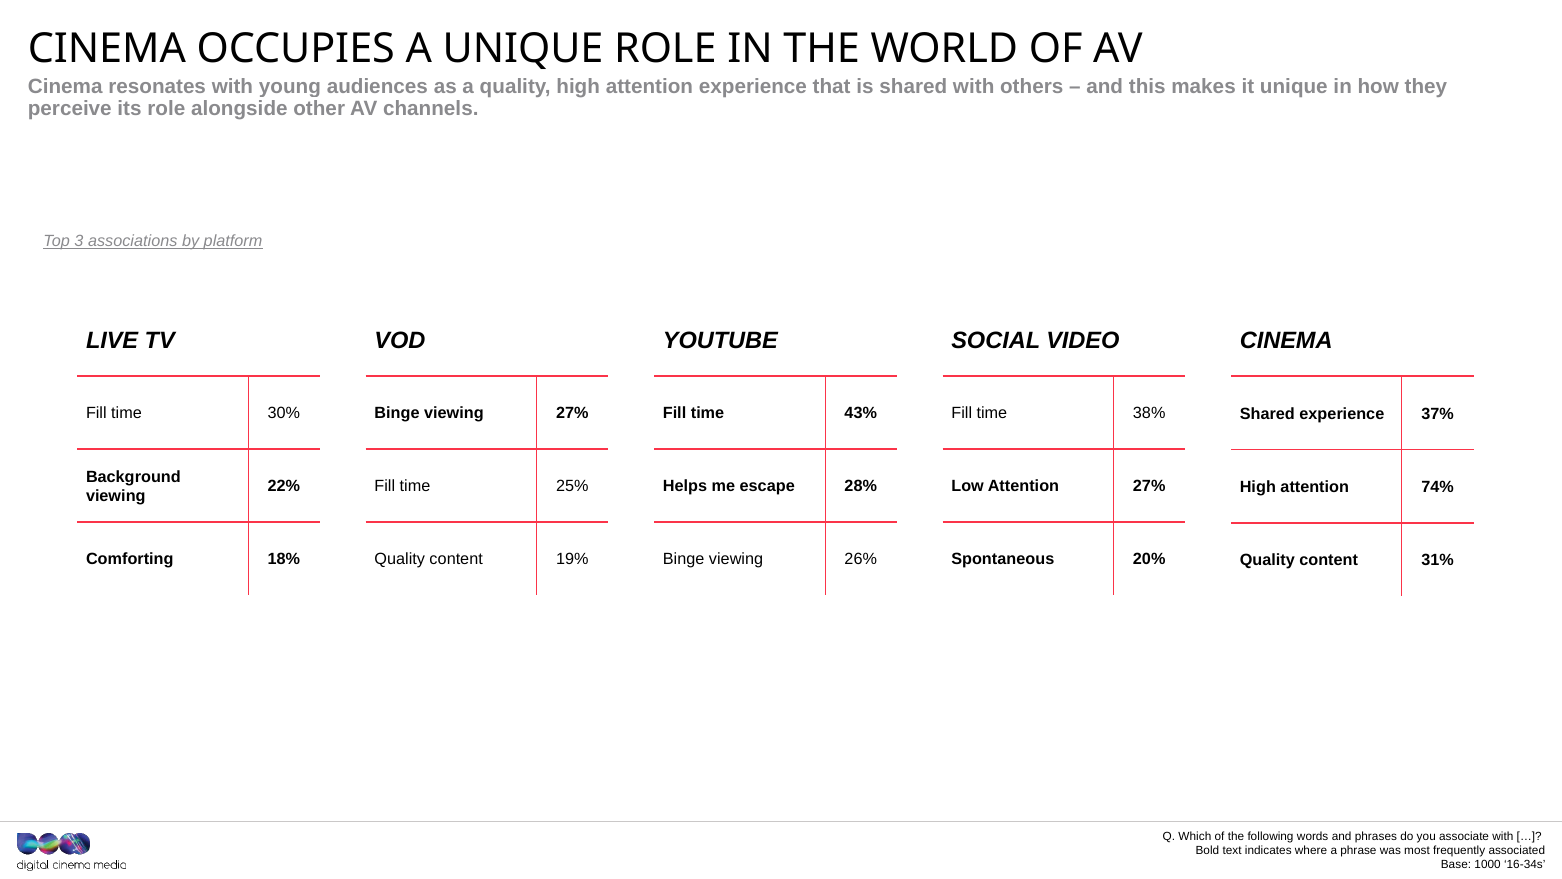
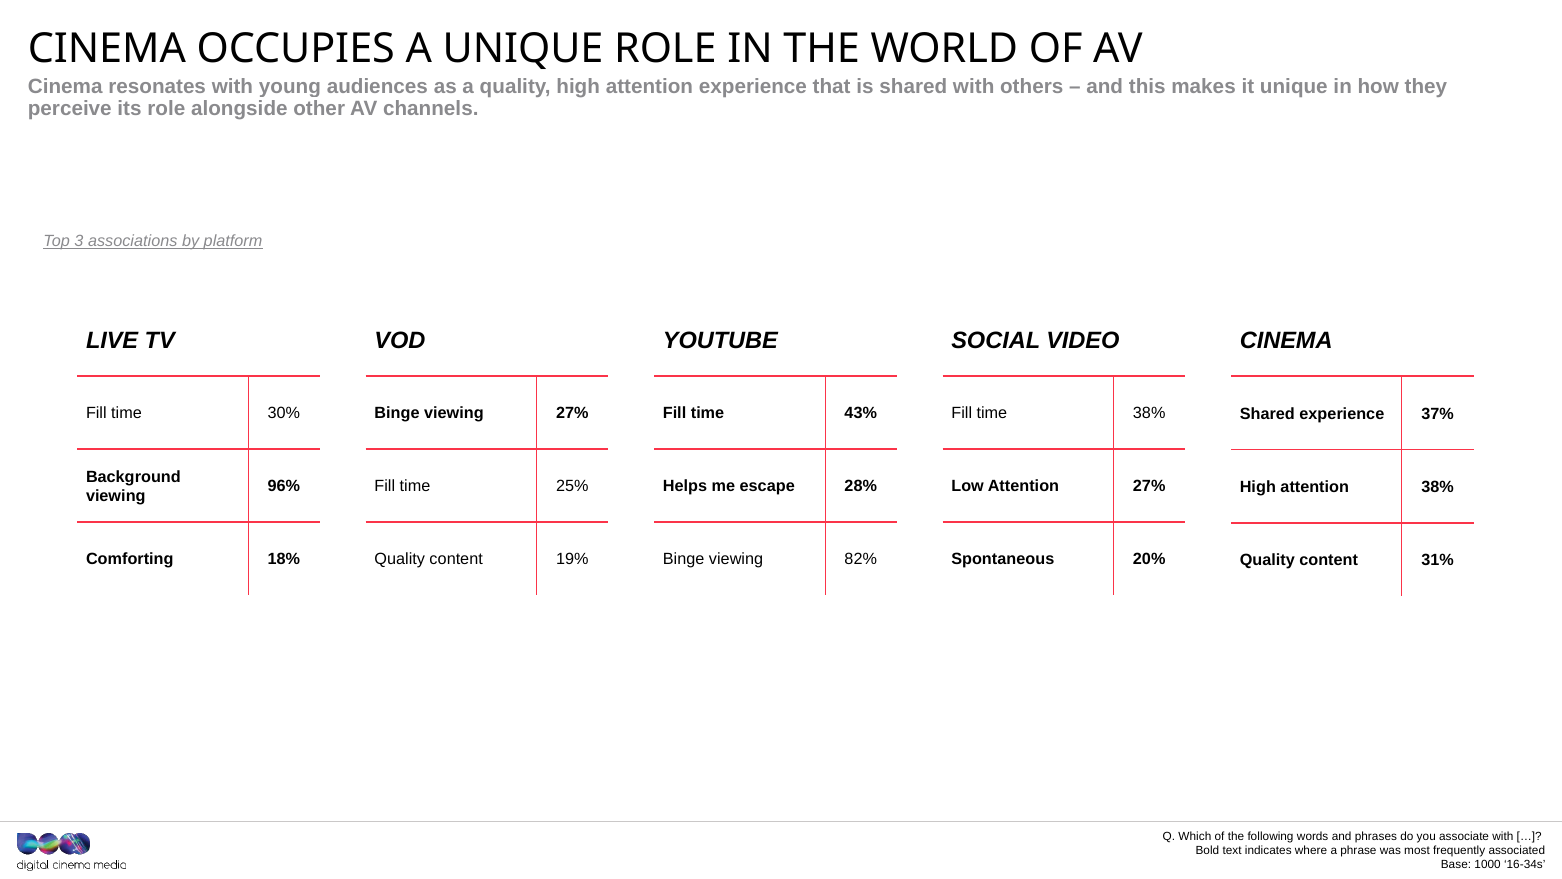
22%: 22% -> 96% (284, 486)
attention 74%: 74% -> 38% (1438, 487)
26%: 26% -> 82% (861, 559)
